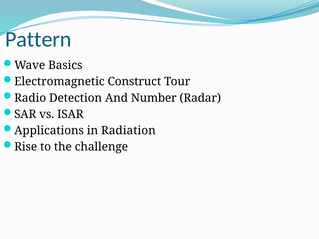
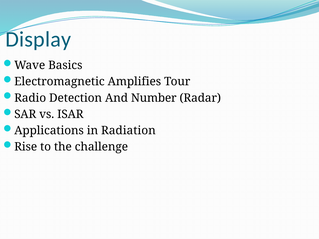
Pattern: Pattern -> Display (38, 39)
Construct: Construct -> Amplifies (134, 82)
